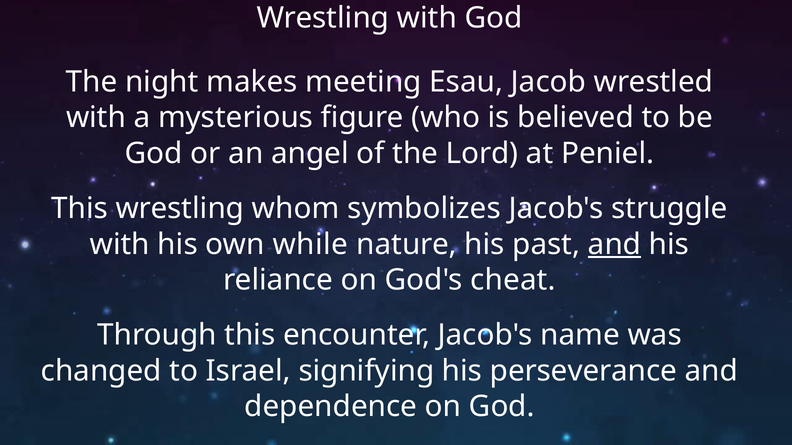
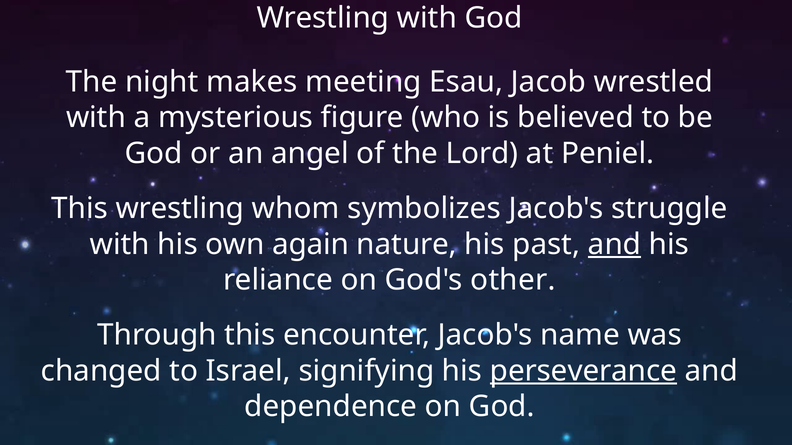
while: while -> again (311, 245)
cheat: cheat -> other (513, 280)
perseverance underline: none -> present (584, 371)
